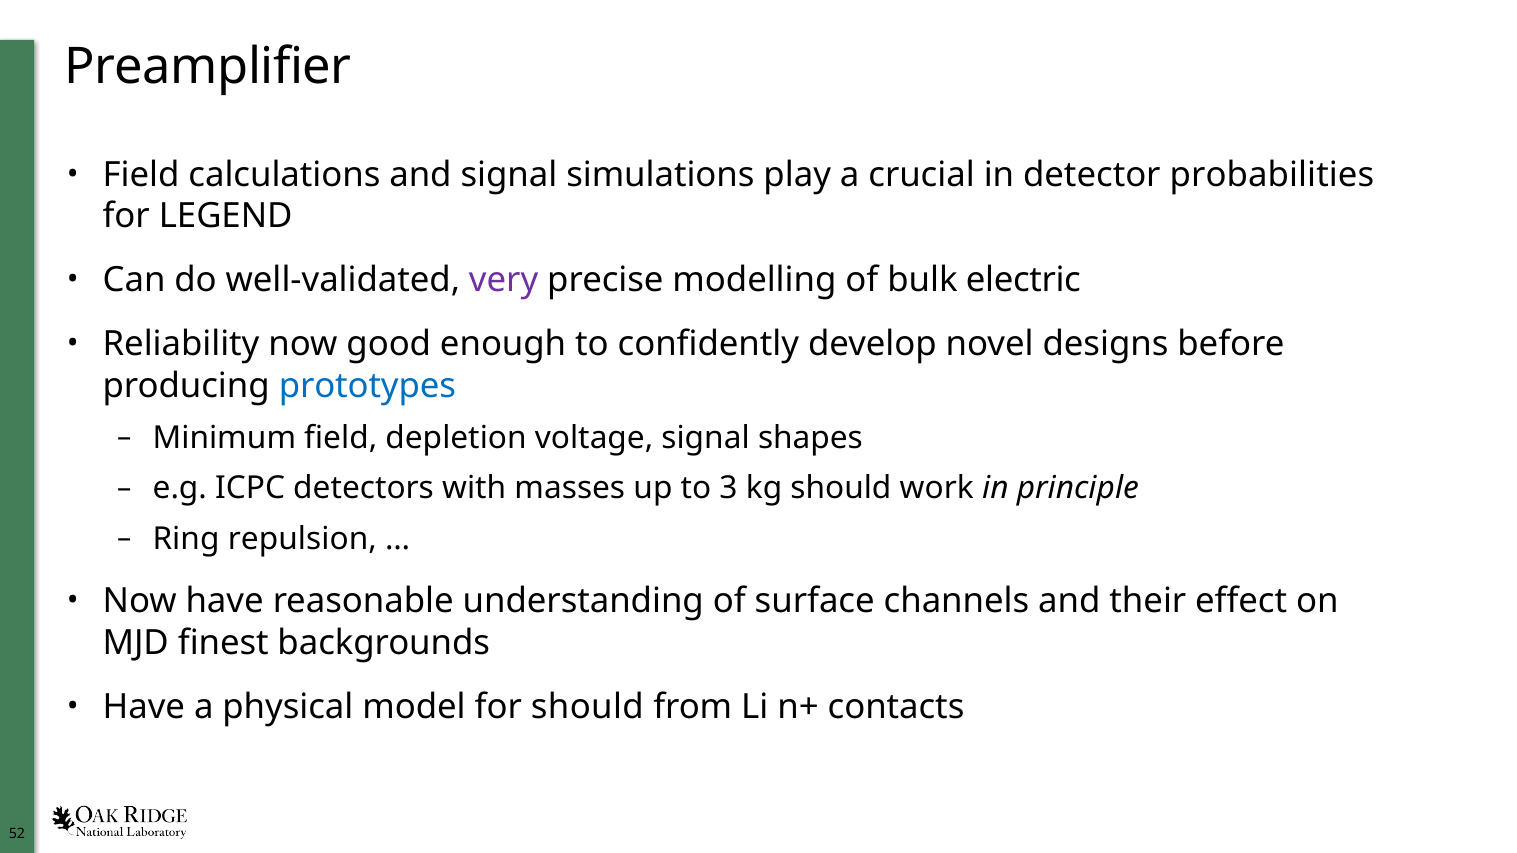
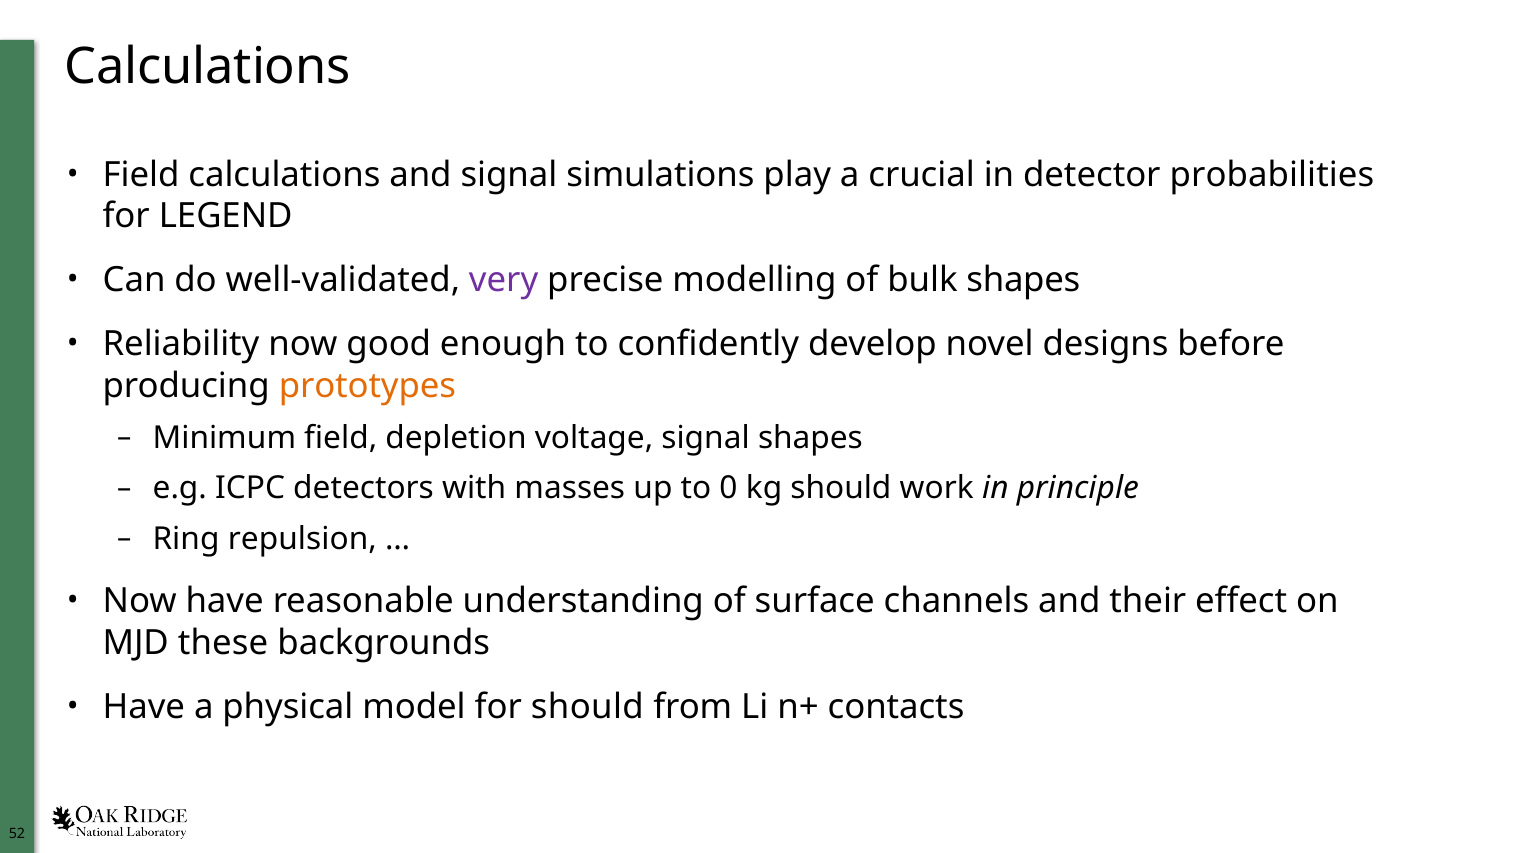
Preamplifier: Preamplifier -> Calculations (208, 67)
bulk electric: electric -> shapes (1023, 280)
prototypes colour: blue -> orange (367, 386)
3: 3 -> 0 (728, 489)
finest: finest -> these (223, 643)
